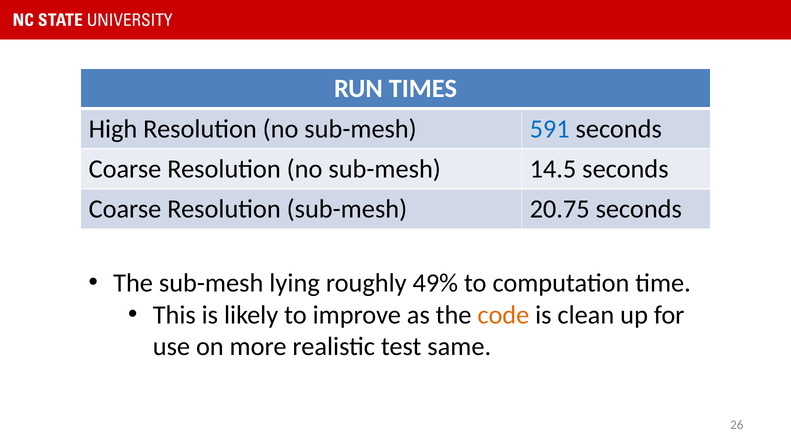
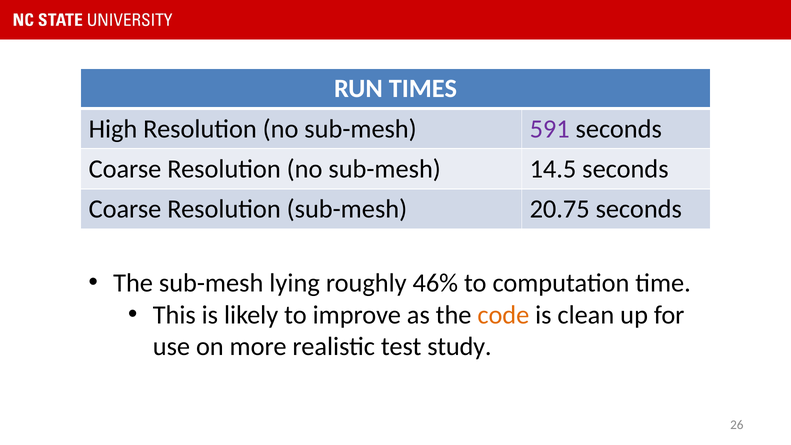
591 colour: blue -> purple (550, 129)
49%: 49% -> 46% (435, 283)
same: same -> study (459, 346)
